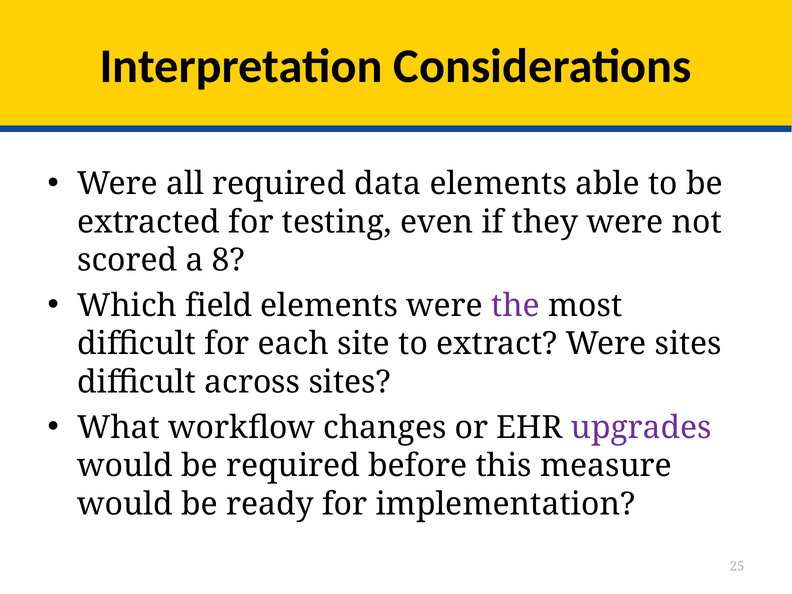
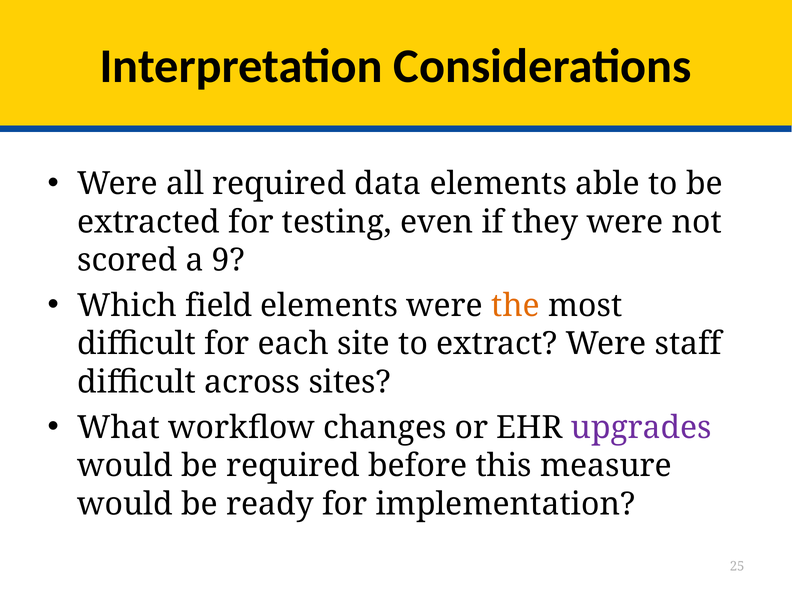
8: 8 -> 9 (228, 260)
the colour: purple -> orange (516, 306)
Were sites: sites -> staff (688, 344)
